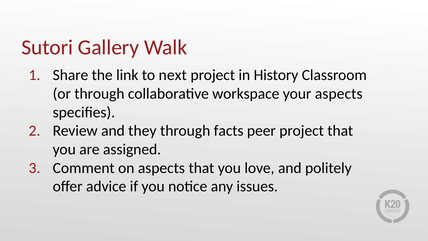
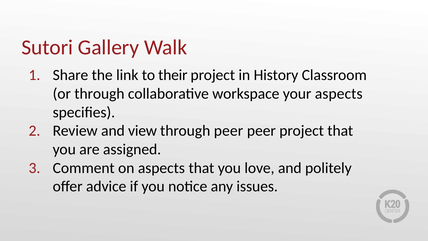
next: next -> their (173, 75)
they: they -> view (143, 131)
through facts: facts -> peer (229, 131)
